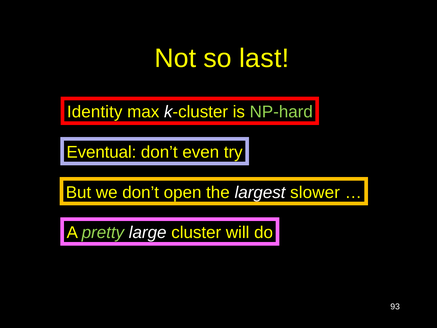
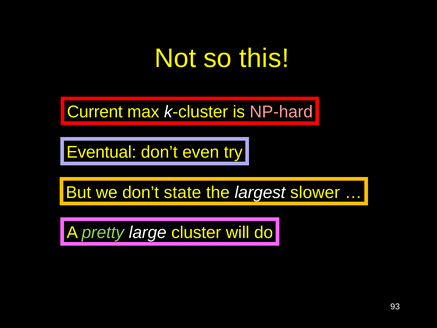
last: last -> this (264, 58)
Identity: Identity -> Current (95, 112)
NP-hard colour: light green -> pink (281, 112)
open: open -> state (183, 192)
